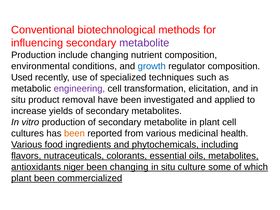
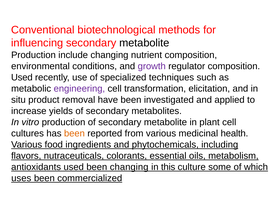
metabolite colour: purple -> black (144, 43)
growth colour: blue -> purple (152, 66)
oils metabolites: metabolites -> metabolism (233, 156)
antioxidants niger: niger -> used (74, 167)
situ: situ -> this (168, 167)
plant: plant -> uses (21, 178)
